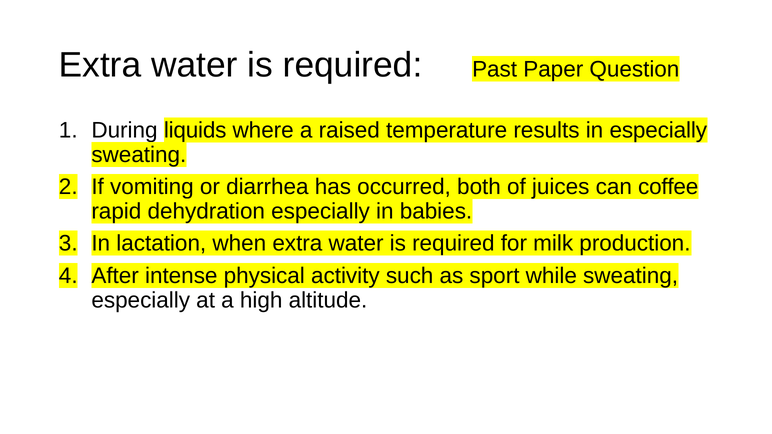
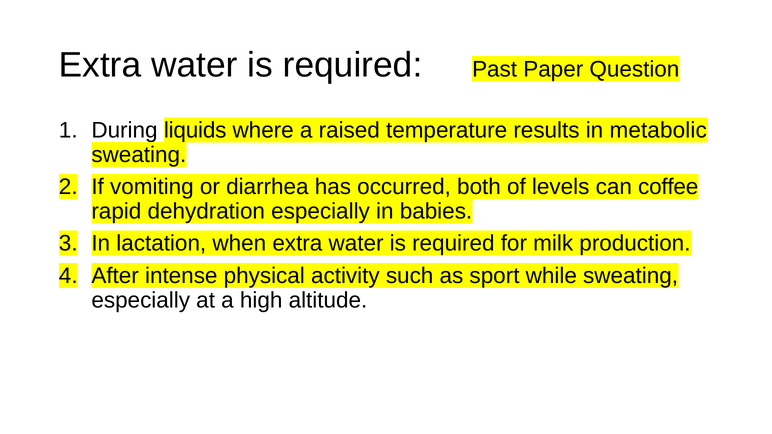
in especially: especially -> metabolic (658, 130)
juices: juices -> levels (561, 187)
